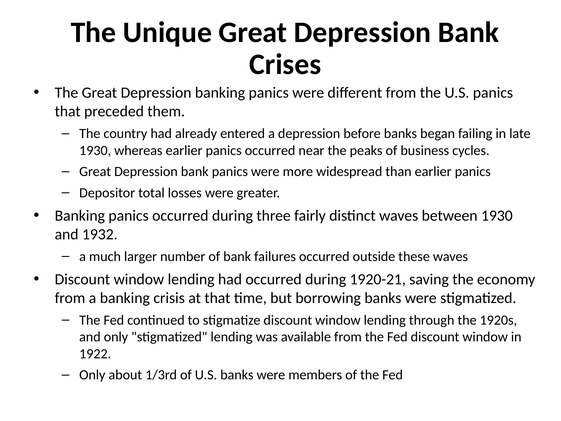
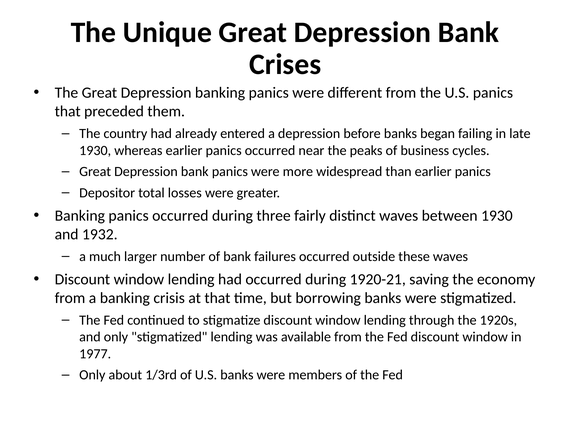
1922: 1922 -> 1977 (95, 354)
